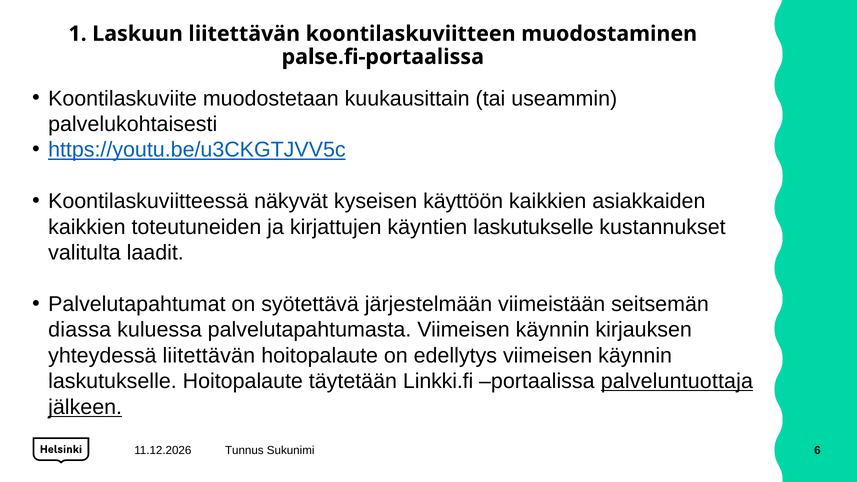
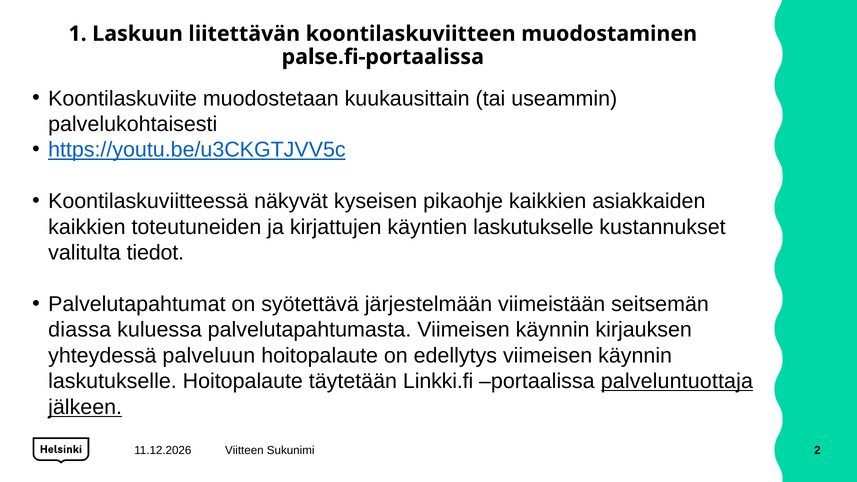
käyttöön: käyttöön -> pikaohje (463, 201)
laadit: laadit -> tiedot (155, 253)
yhteydessä liitettävän: liitettävän -> palveluun (209, 356)
Tunnus: Tunnus -> Viitteen (244, 451)
6: 6 -> 2 (817, 451)
